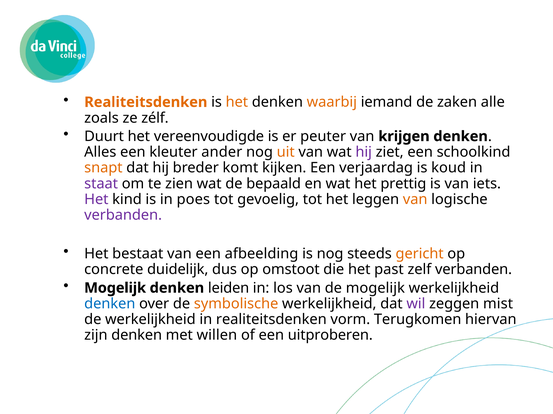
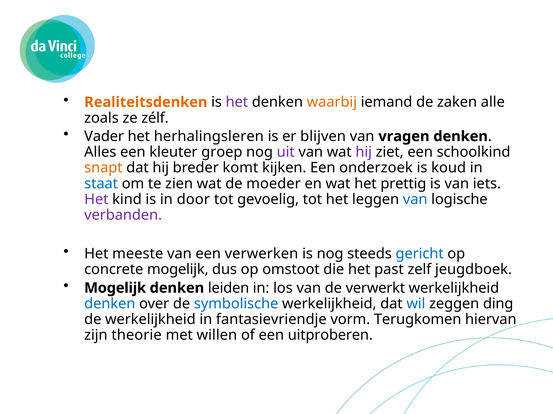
het colour: orange -> purple (237, 102)
Duurt: Duurt -> Vader (104, 137)
vereenvoudigde: vereenvoudigde -> herhalingsleren (209, 137)
peuter: peuter -> blijven (323, 137)
krijgen: krijgen -> vragen (404, 137)
ander: ander -> groep (222, 152)
uit colour: orange -> purple (286, 152)
verjaardag: verjaardag -> onderzoek (376, 168)
staat colour: purple -> blue (101, 184)
bepaald: bepaald -> moeder (273, 184)
poes: poes -> door (193, 200)
van colour: orange -> blue (415, 200)
bestaat: bestaat -> meeste (138, 254)
afbeelding: afbeelding -> verwerken (261, 254)
gericht colour: orange -> blue (420, 254)
concrete duidelijk: duidelijk -> mogelijk (178, 270)
zelf verbanden: verbanden -> jeugdboek (473, 270)
de mogelijk: mogelijk -> verwerkt (375, 288)
symbolische colour: orange -> blue (236, 304)
wil colour: purple -> blue (416, 304)
mist: mist -> ding (498, 304)
in realiteitsdenken: realiteitsdenken -> fantasievriendje (271, 320)
zijn denken: denken -> theorie (137, 336)
